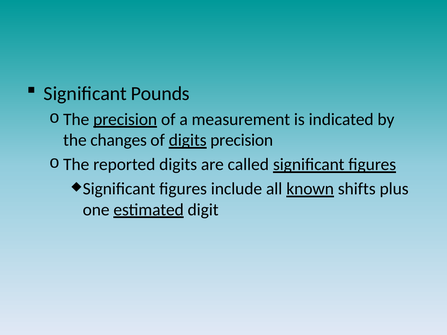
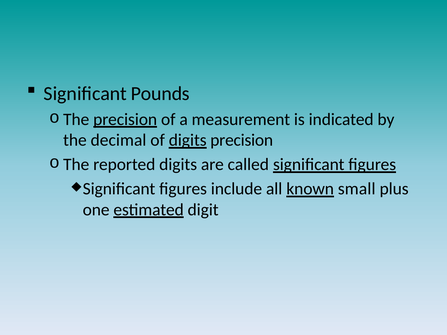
changes: changes -> decimal (119, 140)
shifts: shifts -> small (357, 189)
